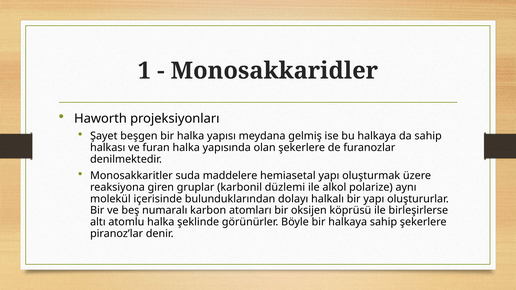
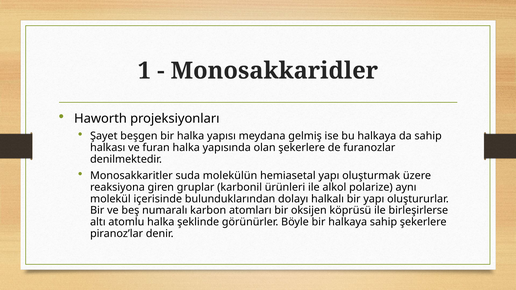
maddelere: maddelere -> molekülün (230, 176)
düzlemi: düzlemi -> ürünleri (285, 187)
